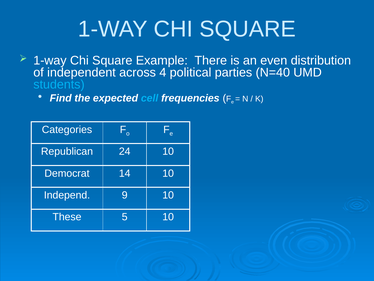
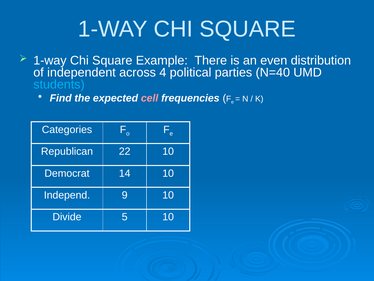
cell colour: light blue -> pink (150, 98)
24: 24 -> 22 (125, 151)
These: These -> Divide (67, 217)
